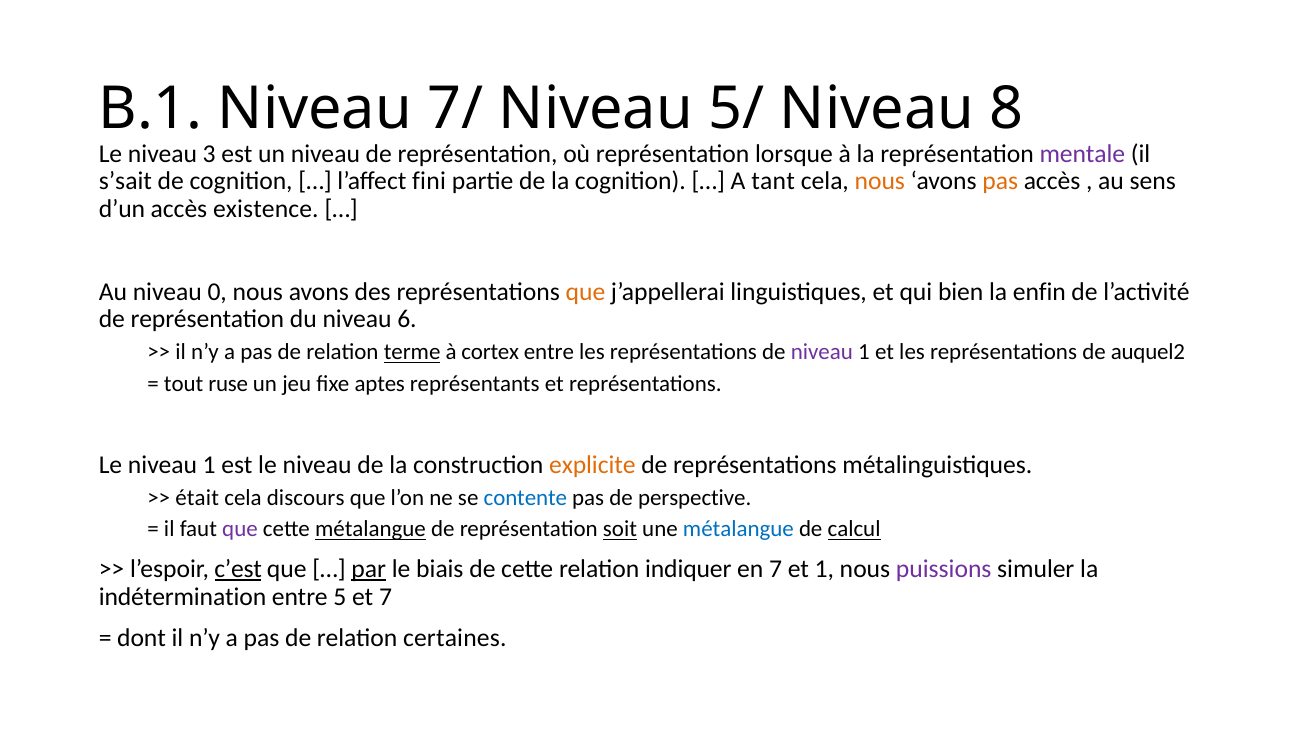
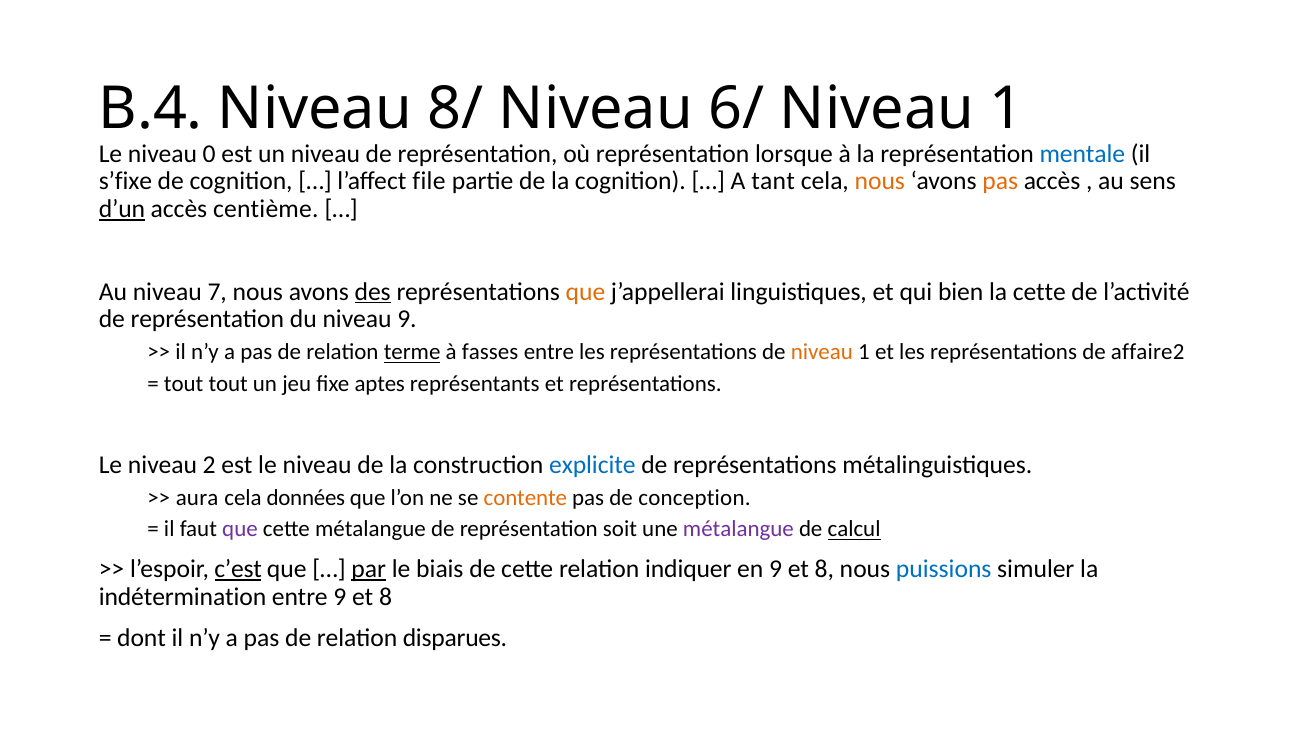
B.1: B.1 -> B.4 (151, 109)
7/: 7/ -> 8/ (456, 109)
5/: 5/ -> 6/ (737, 109)
8: 8 -> 1 (1007, 109)
3: 3 -> 0 (209, 154)
mentale colour: purple -> blue (1082, 154)
s’sait: s’sait -> s’fixe (125, 182)
fini: fini -> file (429, 182)
d’un underline: none -> present (122, 209)
existence: existence -> centième (266, 209)
0: 0 -> 7 (217, 292)
des underline: none -> present (373, 292)
la enfin: enfin -> cette (1039, 292)
niveau 6: 6 -> 9 (407, 319)
cortex: cortex -> fasses (490, 352)
niveau colour: purple -> orange (822, 352)
auquel2: auquel2 -> affaire2 (1148, 352)
tout ruse: ruse -> tout (228, 384)
Le niveau 1: 1 -> 2 (209, 465)
explicite colour: orange -> blue (592, 465)
était: était -> aura (197, 498)
discours: discours -> données (306, 498)
contente colour: blue -> orange (525, 498)
perspective: perspective -> conception (695, 498)
métalangue underline: present -> none (370, 529)
soit underline: present -> none (620, 529)
métalangue colour: blue -> purple (738, 529)
en 7: 7 -> 9 (776, 569)
1: 1 -> 8 (824, 569)
puissions colour: purple -> blue (944, 569)
entre 5: 5 -> 9 (340, 597)
7: 7 -> 8 (386, 597)
certaines: certaines -> disparues (455, 638)
